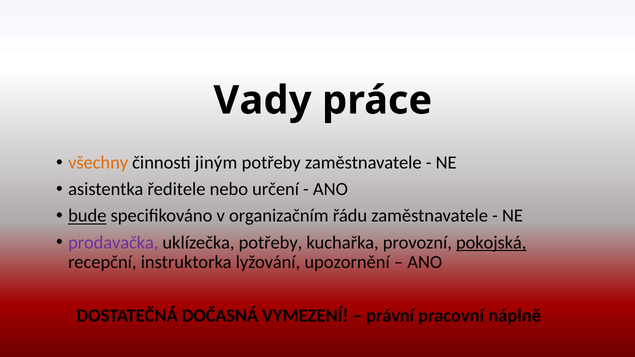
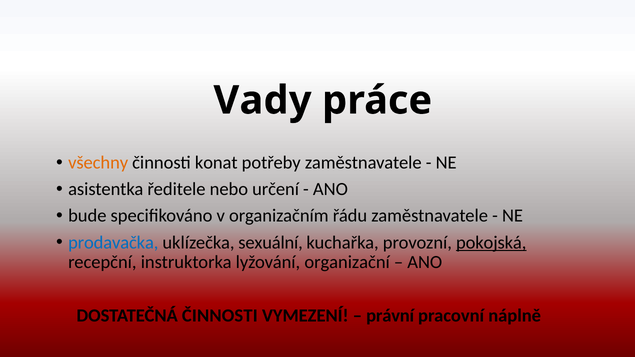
jiným: jiným -> konat (216, 163)
bude underline: present -> none (87, 216)
prodavačka colour: purple -> blue (113, 243)
uklízečka potřeby: potřeby -> sexuální (271, 243)
upozornění: upozornění -> organizační (347, 263)
DOSTATEČNÁ DOČASNÁ: DOČASNÁ -> ČINNOSTI (220, 316)
